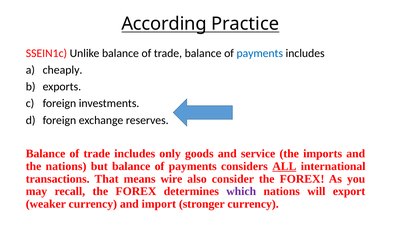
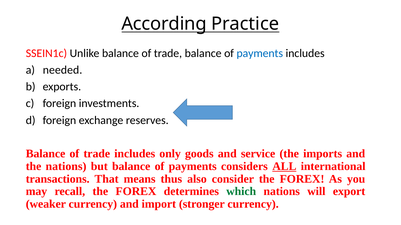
cheaply: cheaply -> needed (63, 70)
wire: wire -> thus (171, 179)
which colour: purple -> green (241, 192)
